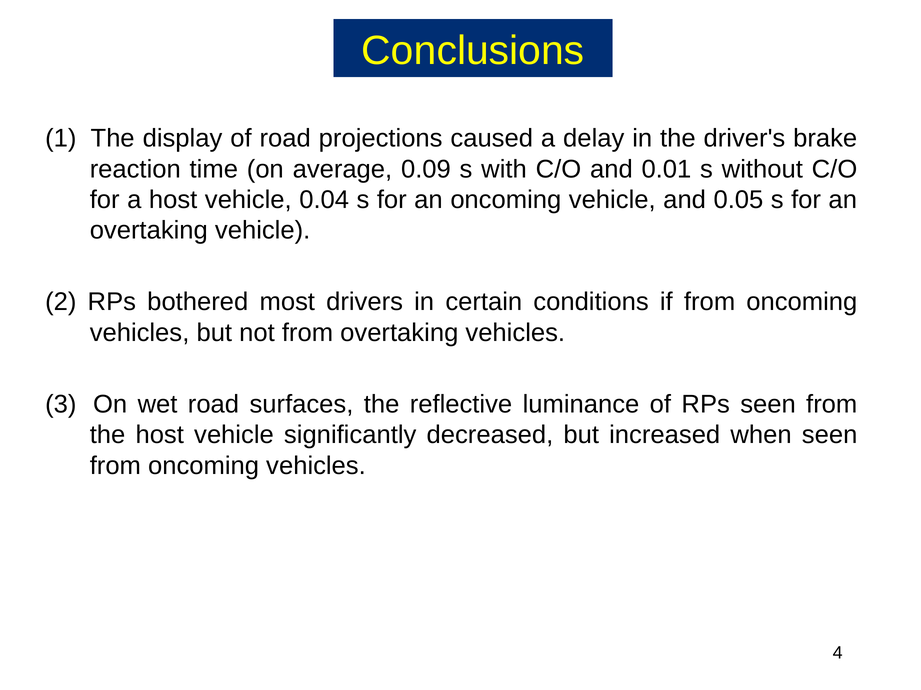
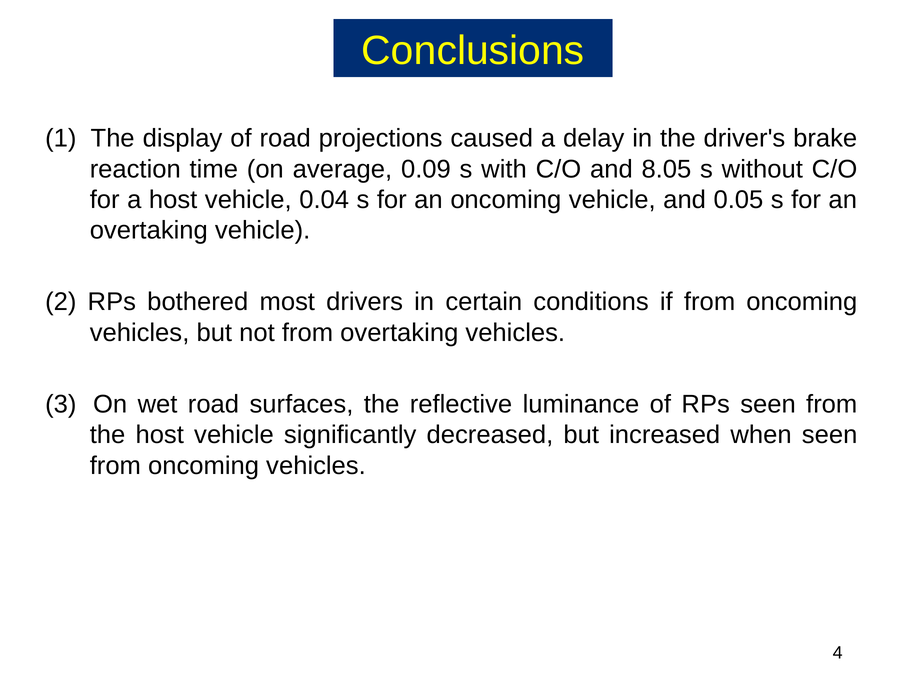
0.01: 0.01 -> 8.05 (666, 169)
